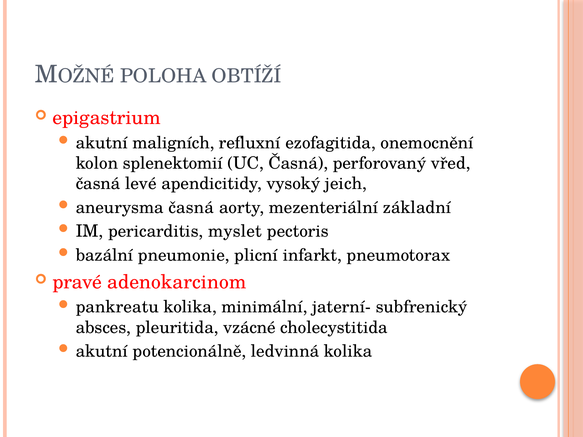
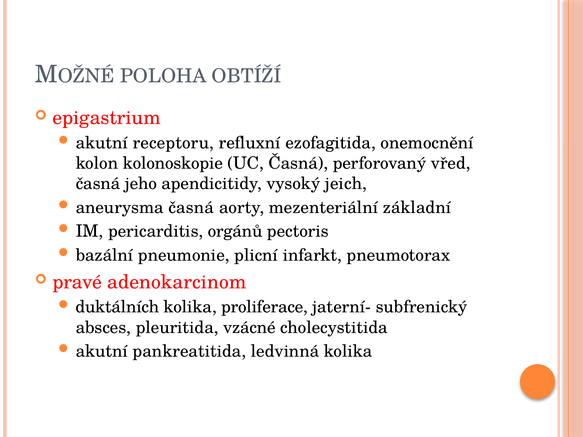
maligních: maligních -> receptoru (173, 143)
splenektomií: splenektomií -> kolonoskopie (173, 163)
levé: levé -> jeho (141, 184)
myslet: myslet -> orgánů (235, 231)
pankreatu: pankreatu -> duktálních (117, 307)
minimální: minimální -> proliferace (265, 307)
potencionálně: potencionálně -> pankreatitida (189, 351)
